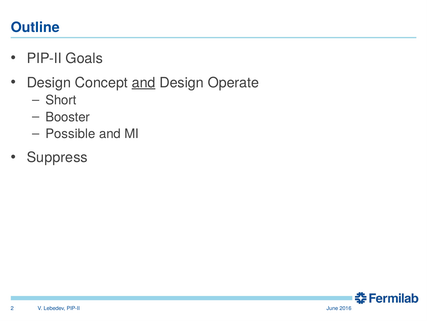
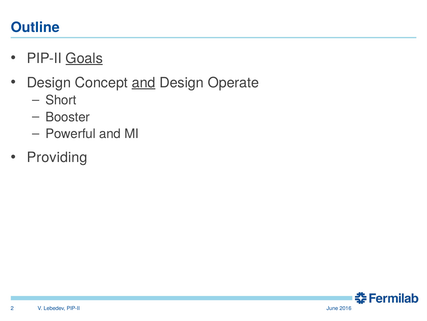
Goals underline: none -> present (84, 58)
Possible: Possible -> Powerful (71, 134)
Suppress: Suppress -> Providing (57, 157)
